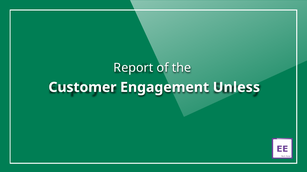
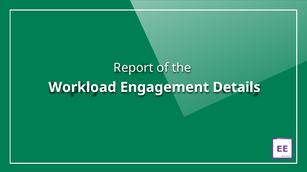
Customer: Customer -> Workload (82, 88)
Unless: Unless -> Details (237, 88)
